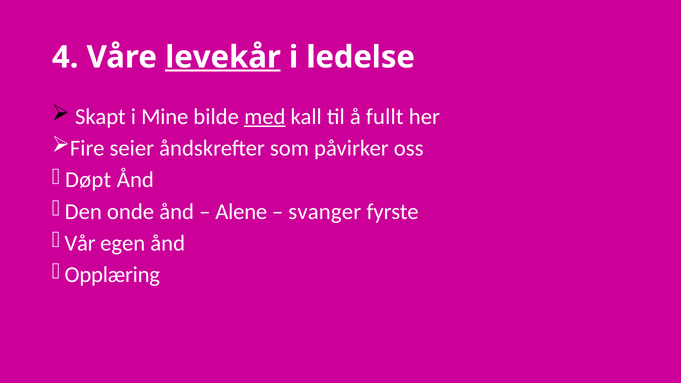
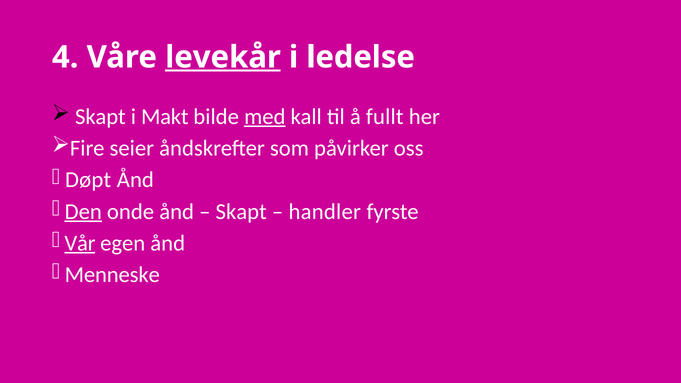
Mine: Mine -> Makt (165, 117)
Den underline: none -> present (83, 212)
Alene: Alene -> Skapt (241, 212)
svanger: svanger -> handler (325, 212)
Vår underline: none -> present (80, 243)
Opplæring: Opplæring -> Menneske (112, 275)
